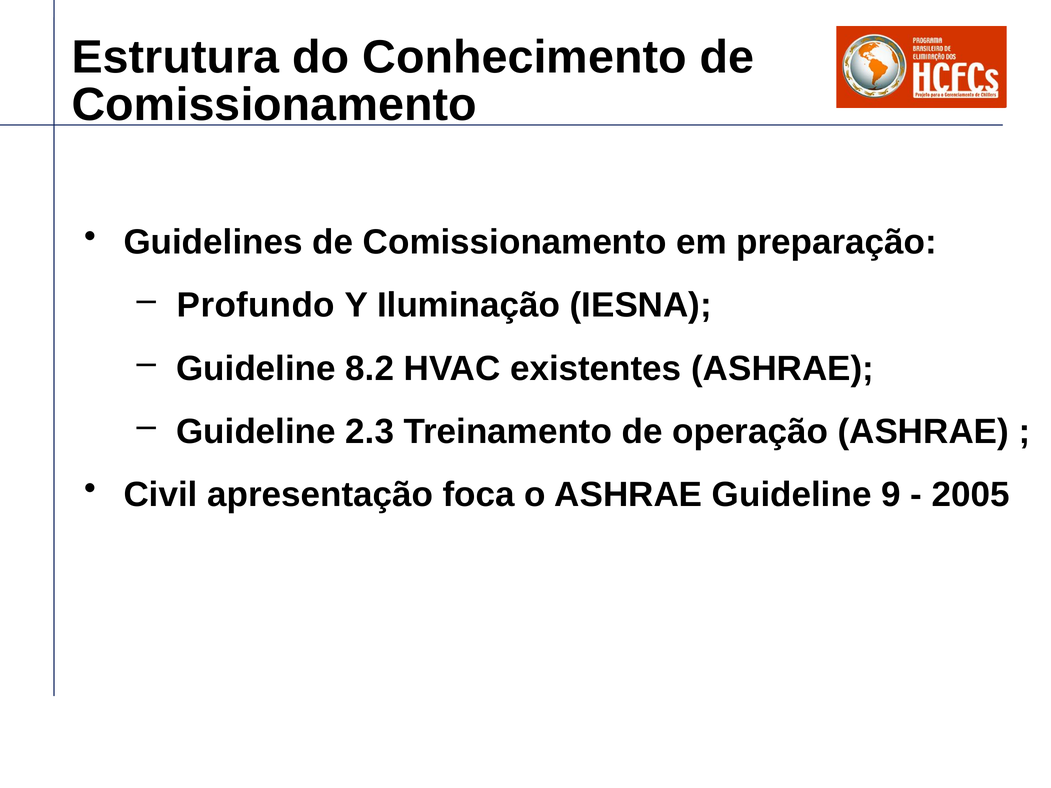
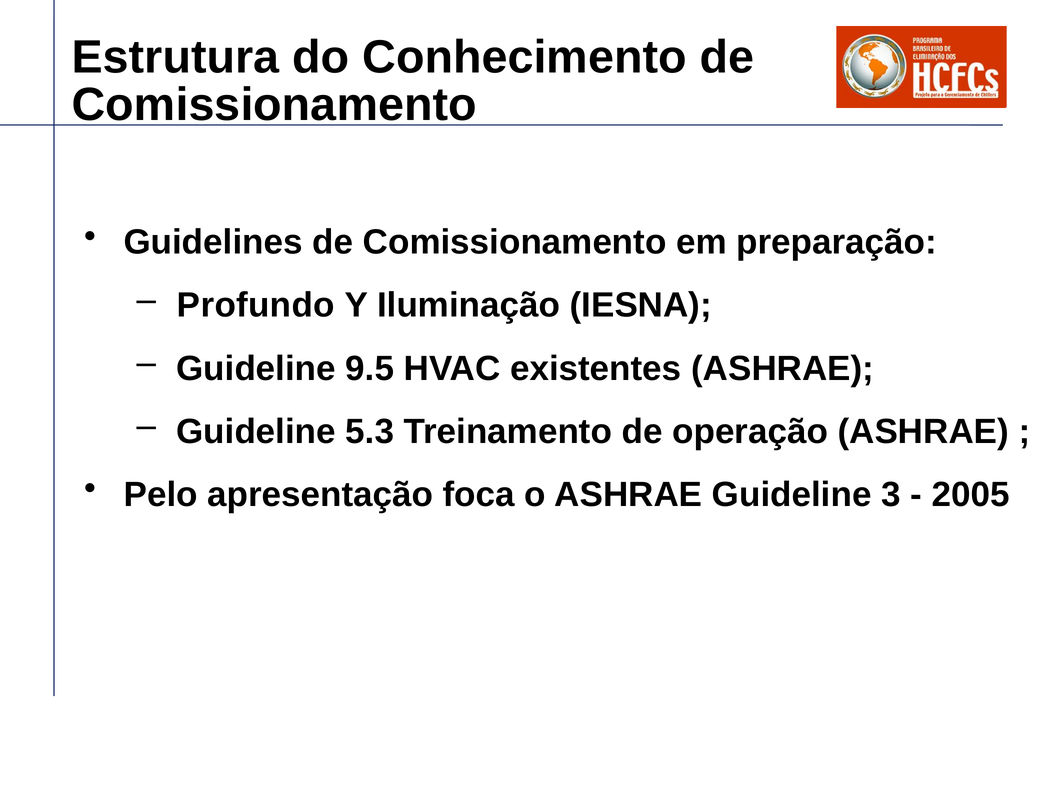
8.2: 8.2 -> 9.5 (370, 369)
2.3: 2.3 -> 5.3 (370, 432)
Civil: Civil -> Pelo (161, 495)
9: 9 -> 3 (891, 495)
